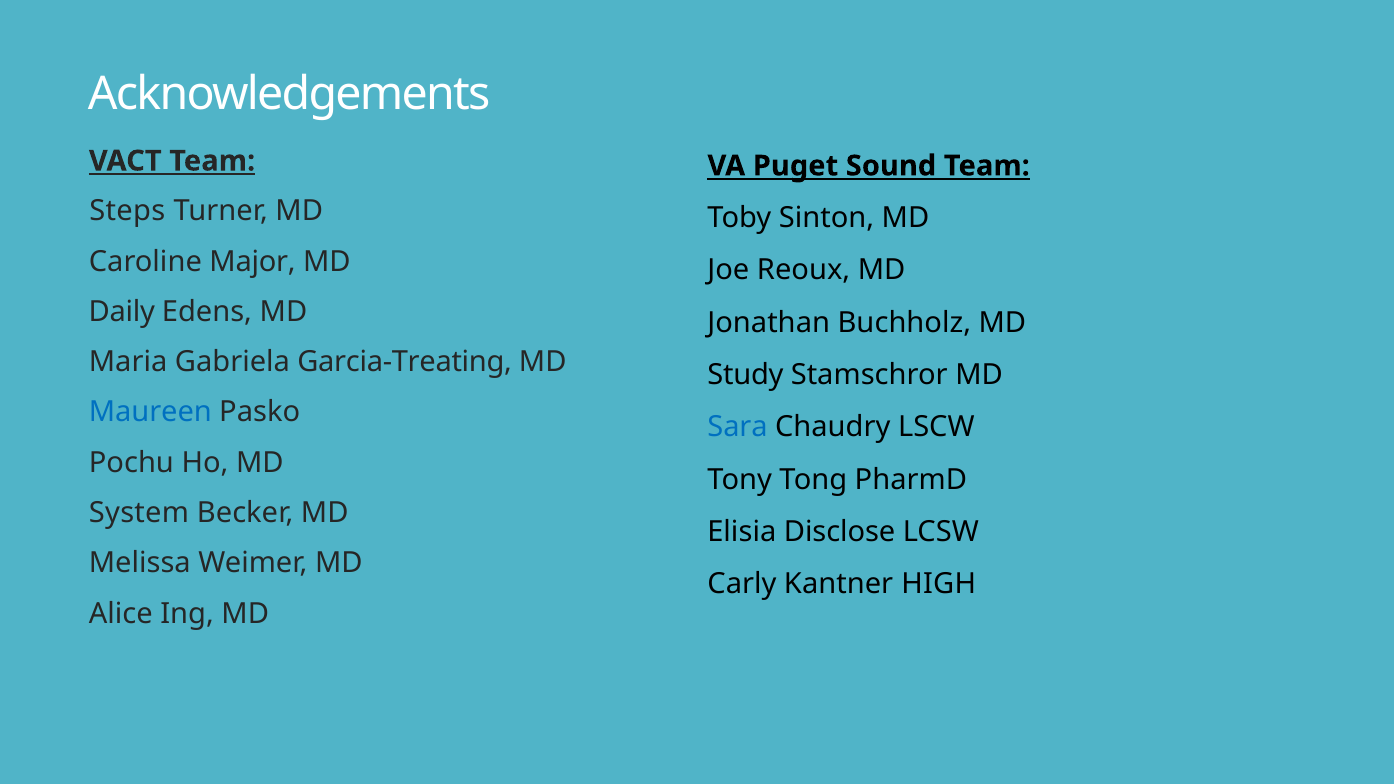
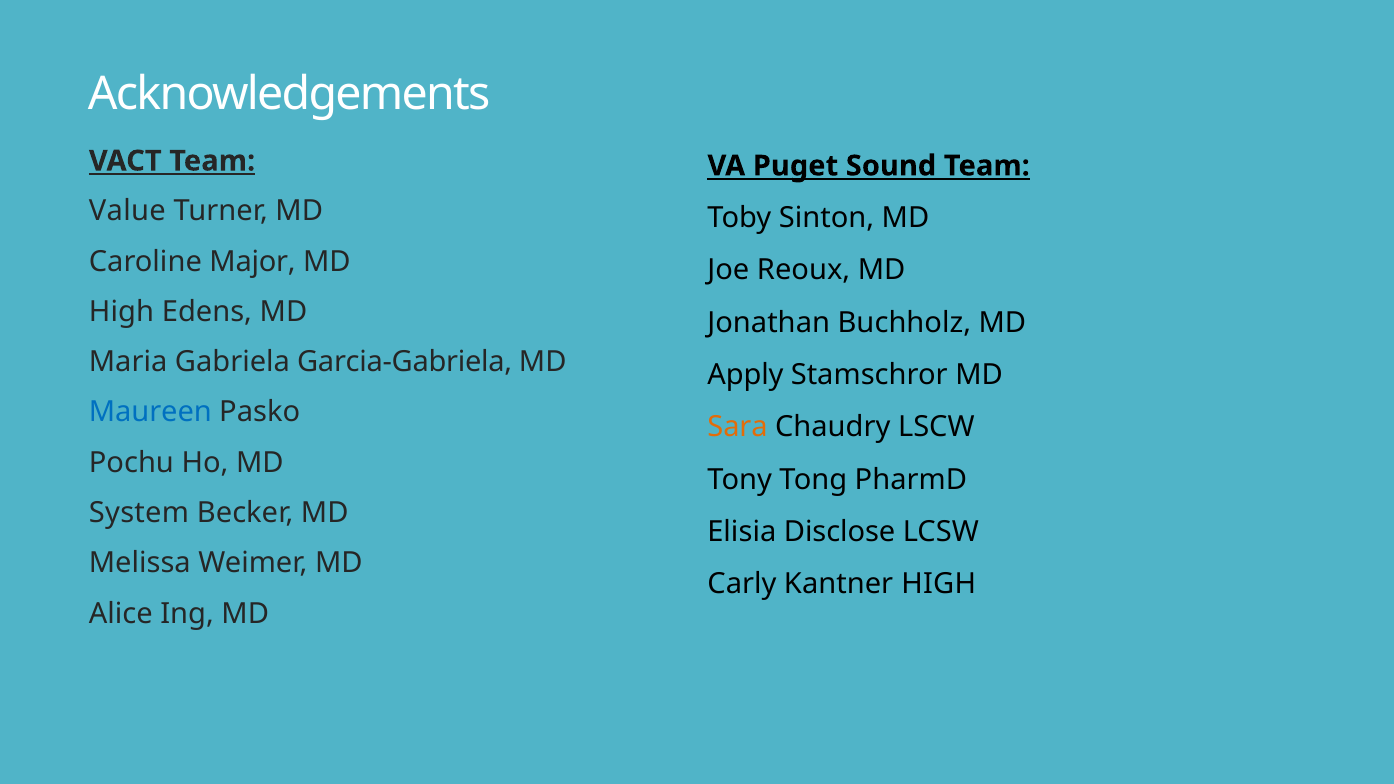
Steps: Steps -> Value (127, 211)
Daily: Daily -> High (122, 312)
Garcia-Treating: Garcia-Treating -> Garcia-Gabriela (405, 362)
Study: Study -> Apply (745, 375)
Sara colour: blue -> orange (738, 427)
